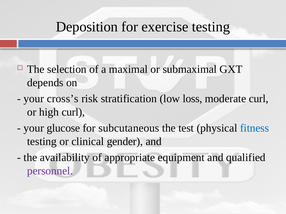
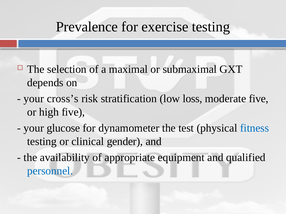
Deposition: Deposition -> Prevalence (87, 27)
moderate curl: curl -> five (259, 99)
high curl: curl -> five (73, 112)
subcutaneous: subcutaneous -> dynamometer (129, 128)
personnel colour: purple -> blue (50, 171)
